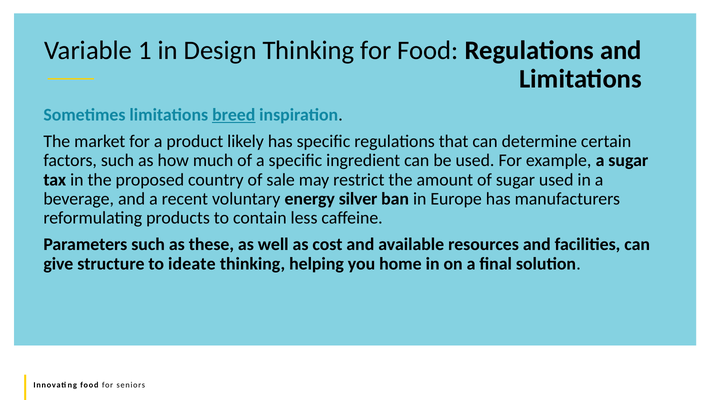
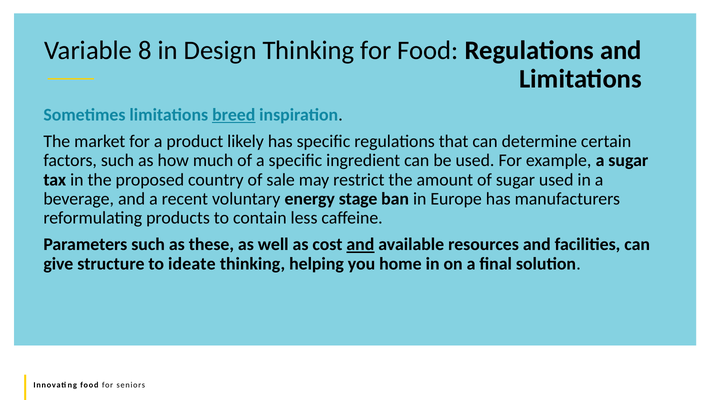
1: 1 -> 8 (145, 50)
silver: silver -> stage (358, 199)
and underline: none -> present (360, 245)
